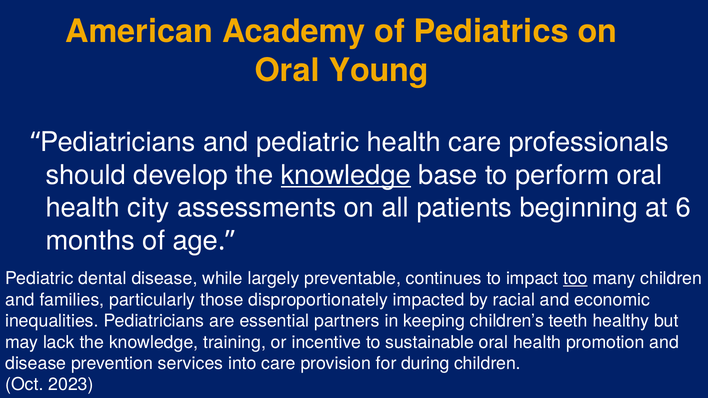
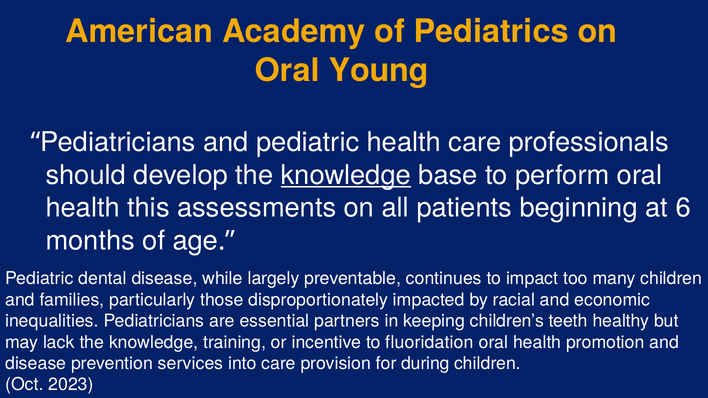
city: city -> this (148, 208)
too underline: present -> none (575, 279)
sustainable: sustainable -> fluoridation (430, 342)
